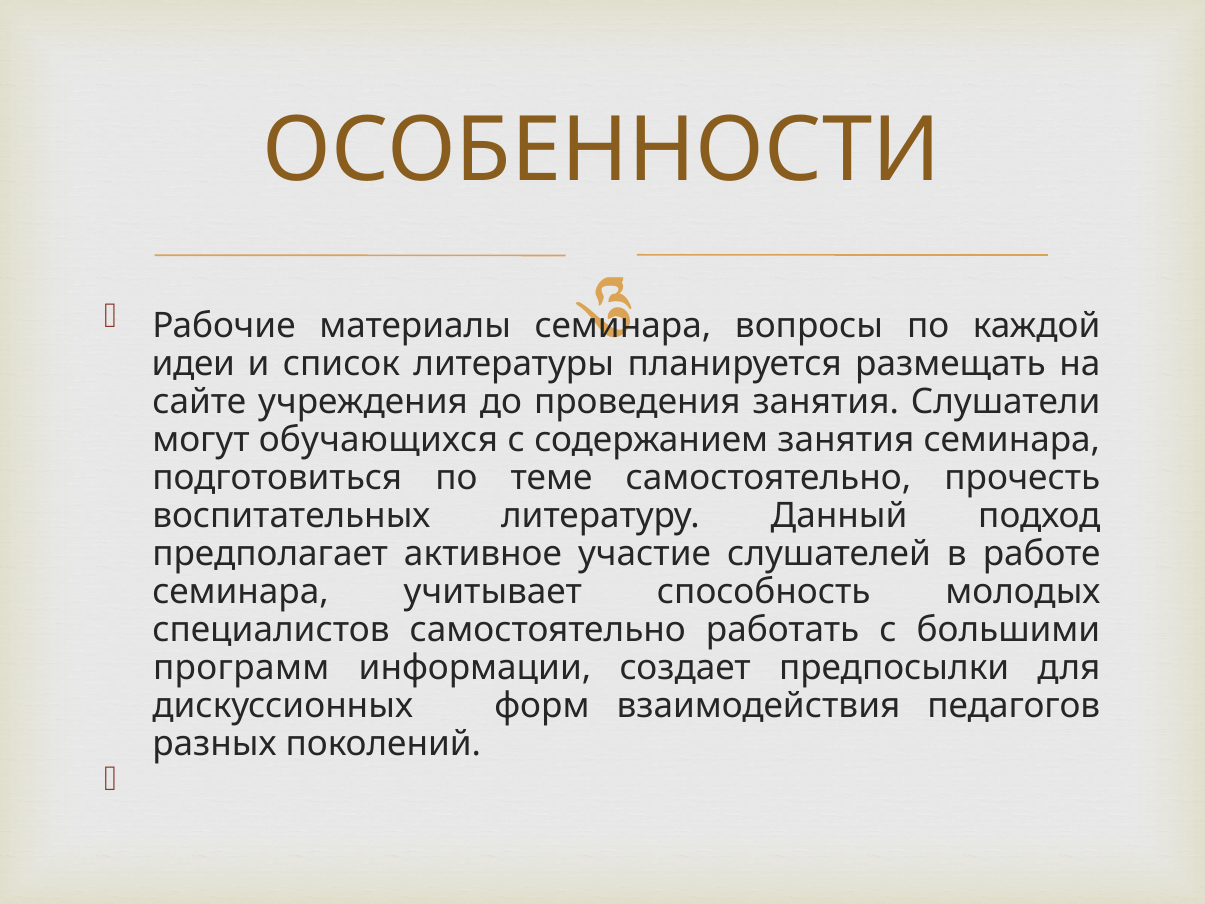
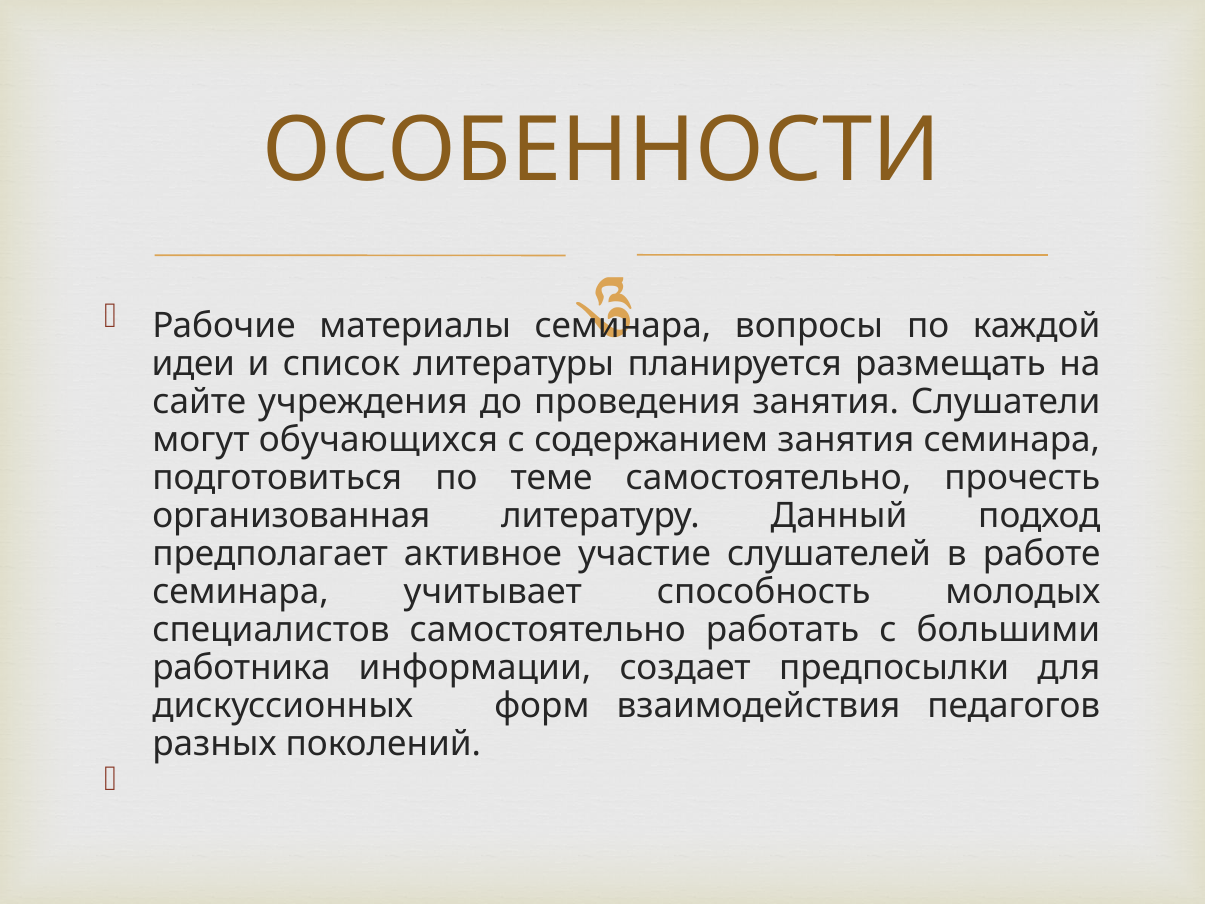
воспитательных: воспитательных -> организованная (291, 516)
программ: программ -> работника (242, 667)
